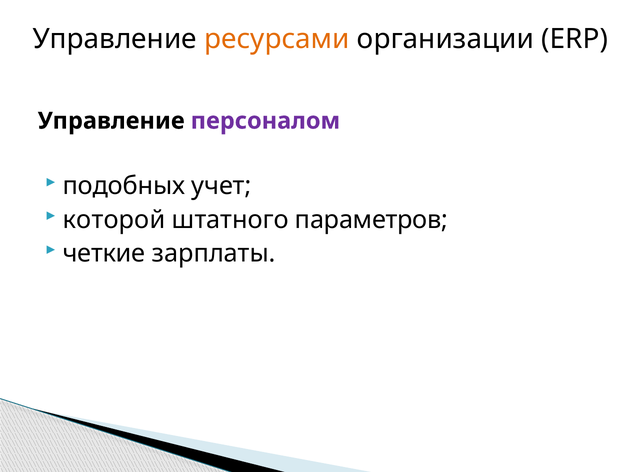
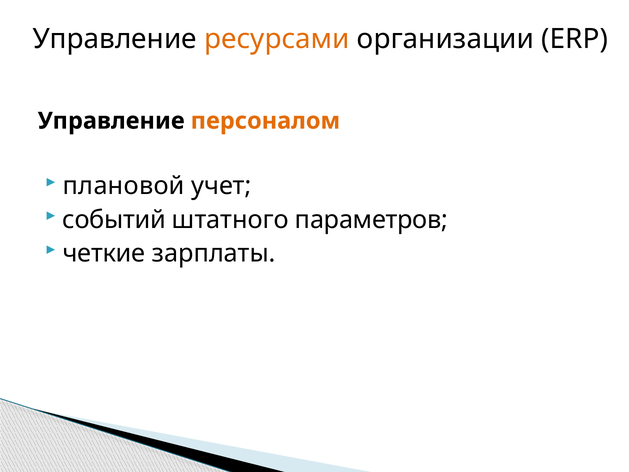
персоналом colour: purple -> orange (265, 121)
подобных: подобных -> плановой (124, 186)
которой: которой -> событий (114, 220)
